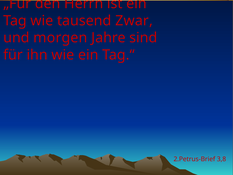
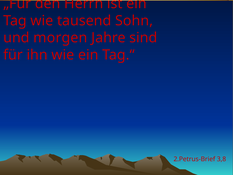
Zwar: Zwar -> Sohn (134, 21)
